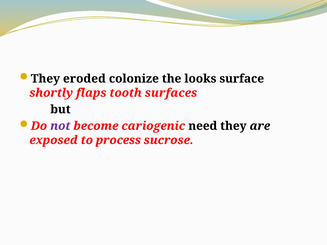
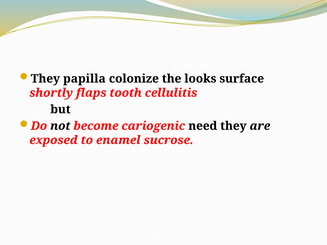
eroded: eroded -> papilla (84, 79)
surfaces: surfaces -> cellulitis (171, 93)
not colour: purple -> black (60, 126)
process: process -> enamel (118, 140)
